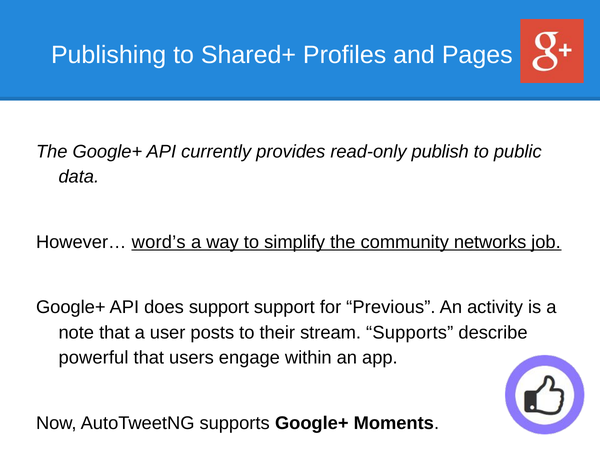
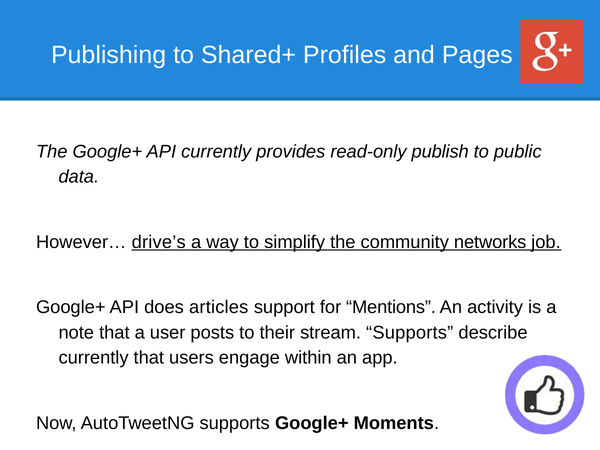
word’s: word’s -> drive’s (159, 242)
does support: support -> articles (219, 307)
Previous: Previous -> Mentions (391, 307)
powerful: powerful -> currently (94, 358)
